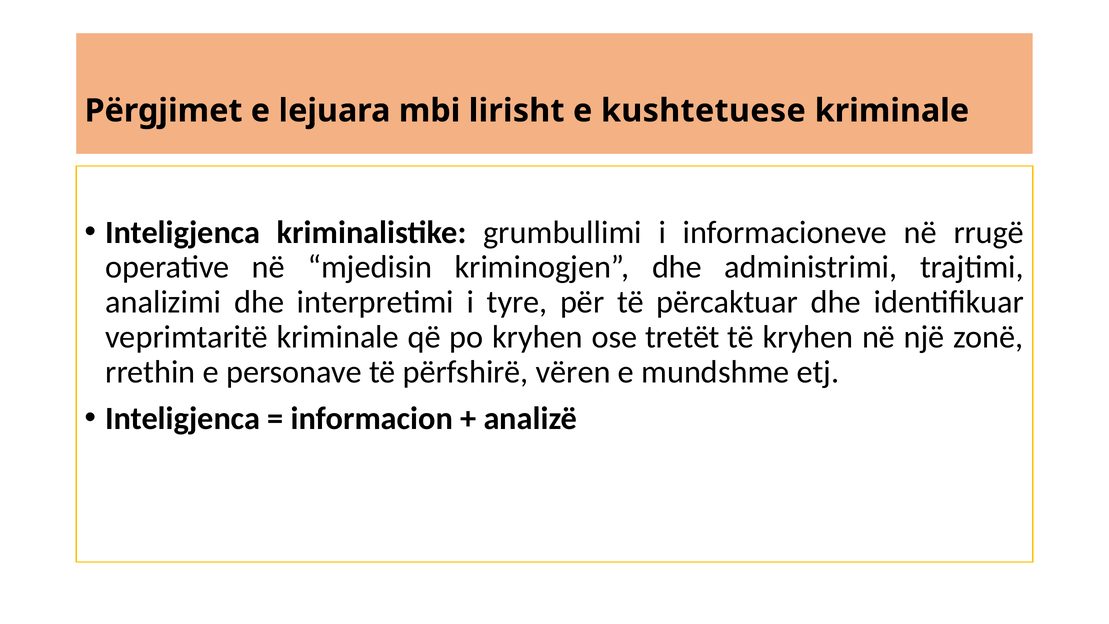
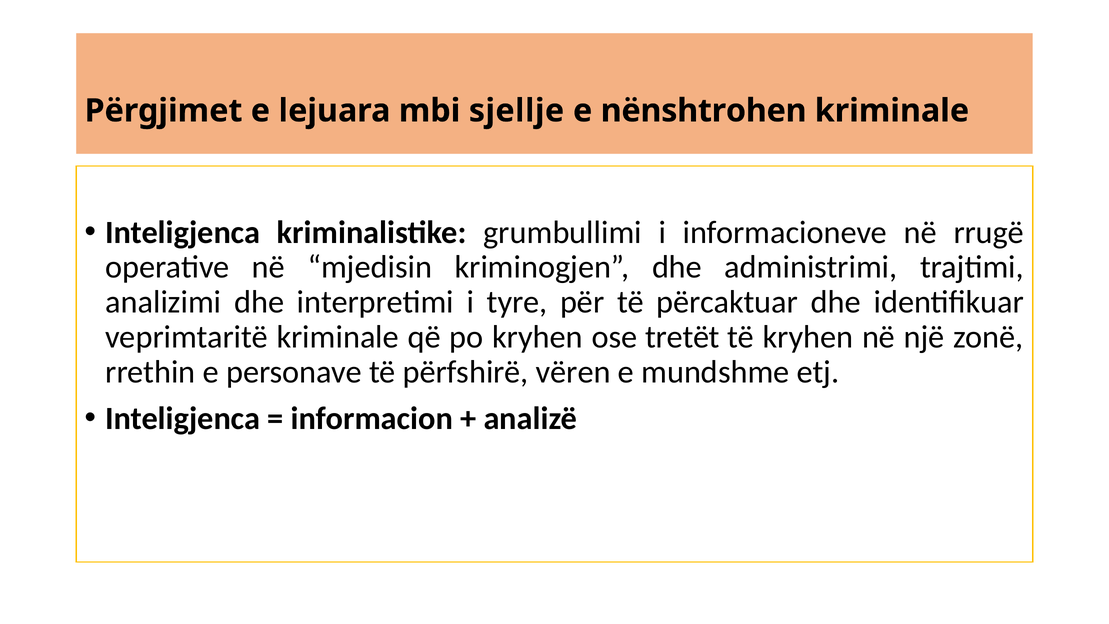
lirisht: lirisht -> sjellje (517, 111)
kushtetuese: kushtetuese -> nënshtrohen (704, 111)
